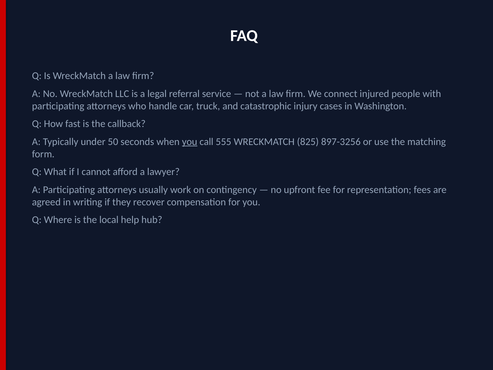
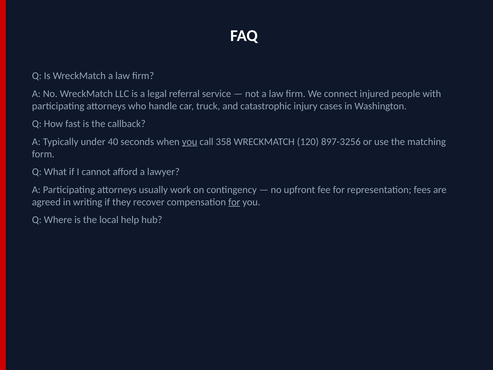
50: 50 -> 40 (113, 142)
555: 555 -> 358 (224, 142)
825: 825 -> 120 (308, 142)
for underline: none -> present (234, 202)
